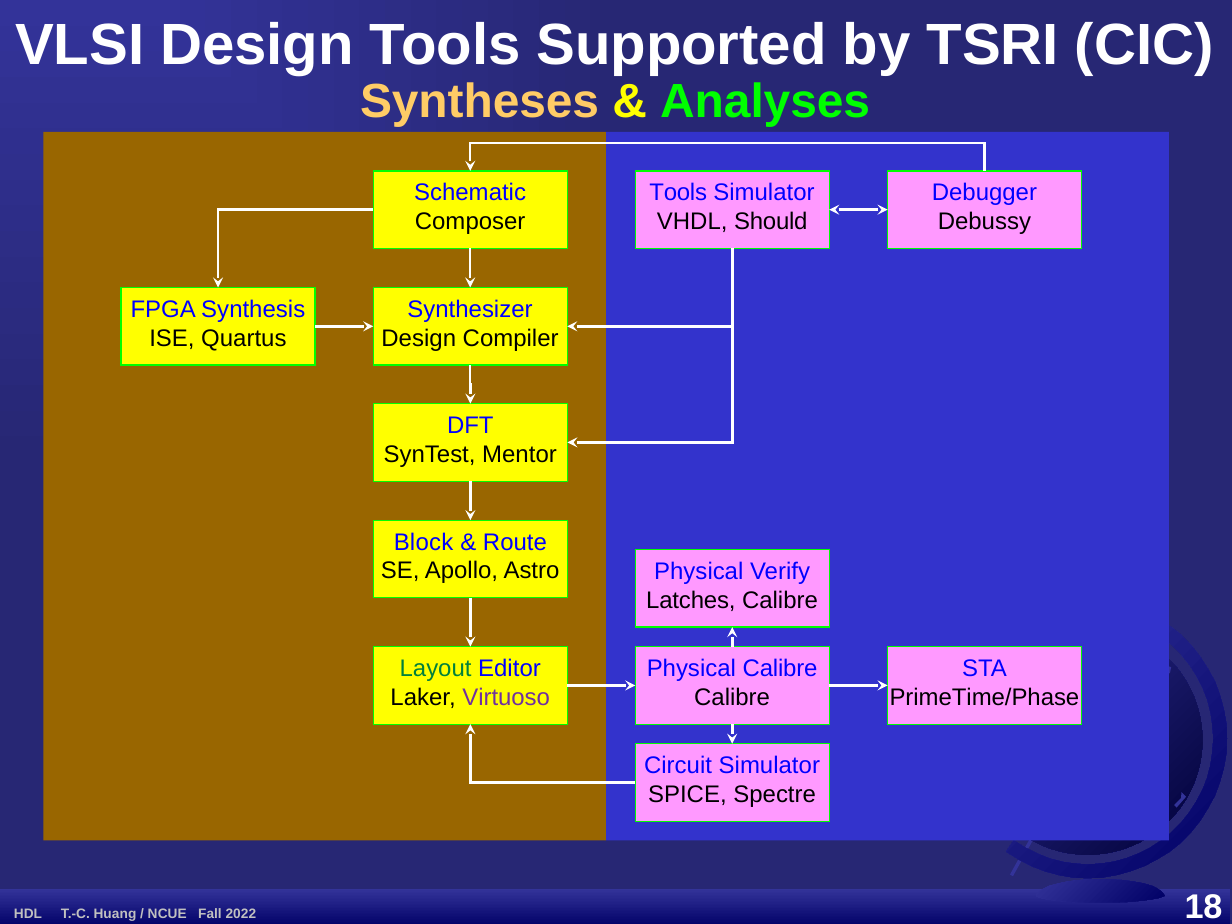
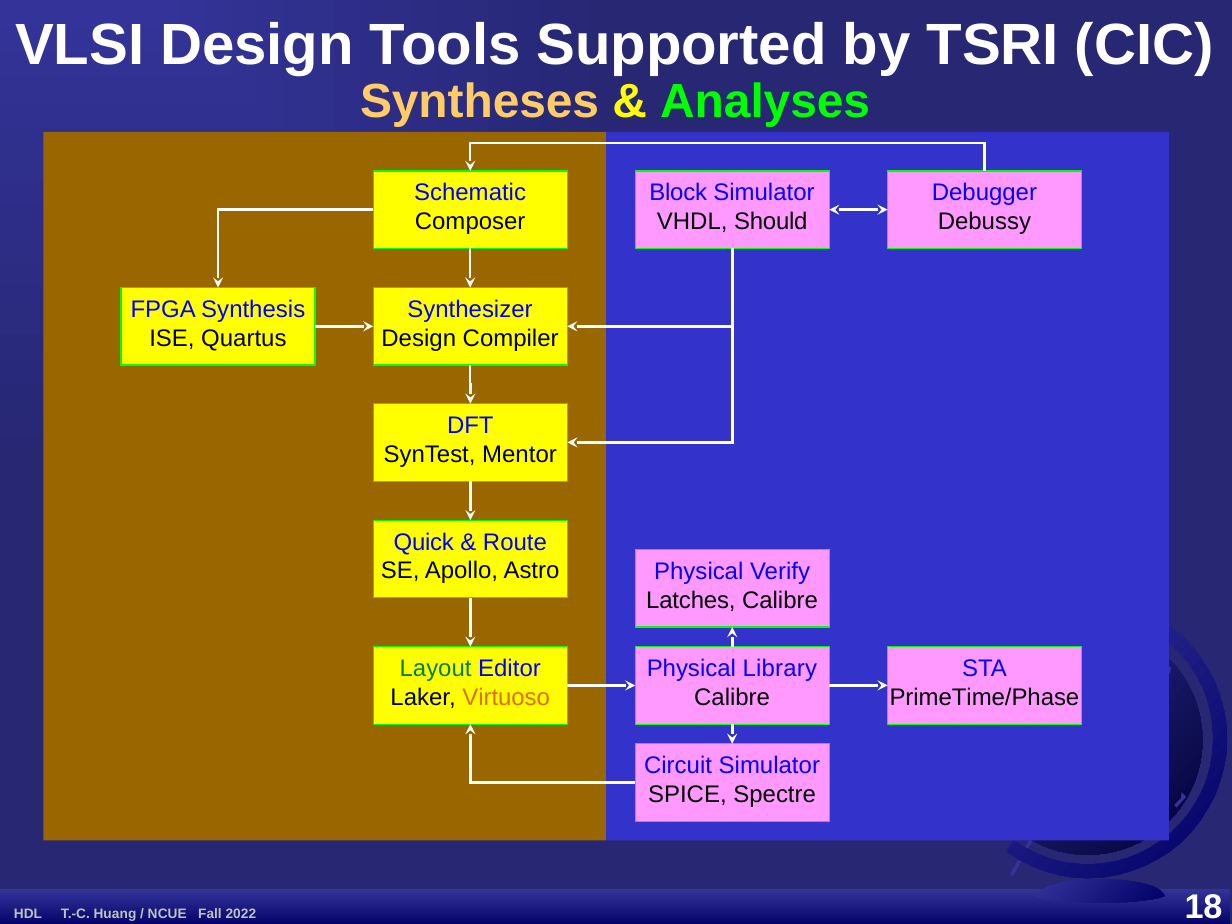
Tools: Tools -> Block (678, 193)
Block: Block -> Quick (424, 542)
Physical Calibre: Calibre -> Library (780, 669)
Virtuoso colour: purple -> orange (506, 697)
